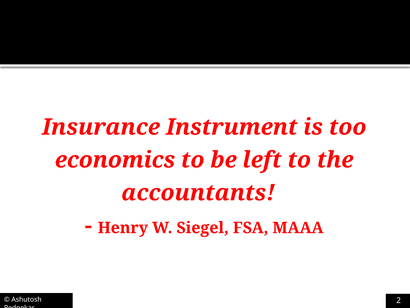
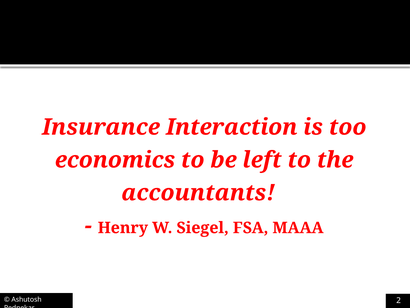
Instrument: Instrument -> Interaction (232, 127)
